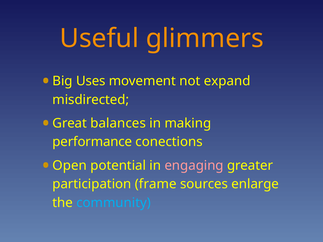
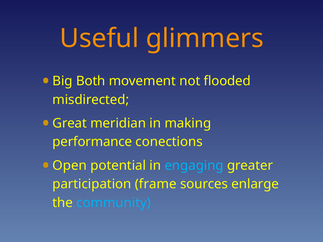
Uses: Uses -> Both (91, 81)
expand: expand -> flooded (227, 81)
balances: balances -> meridian (118, 123)
engaging colour: pink -> light blue (194, 166)
